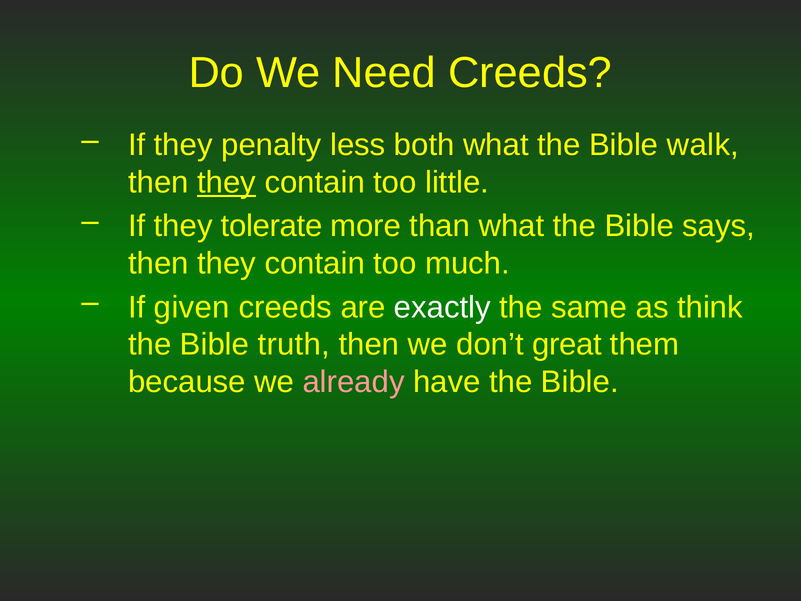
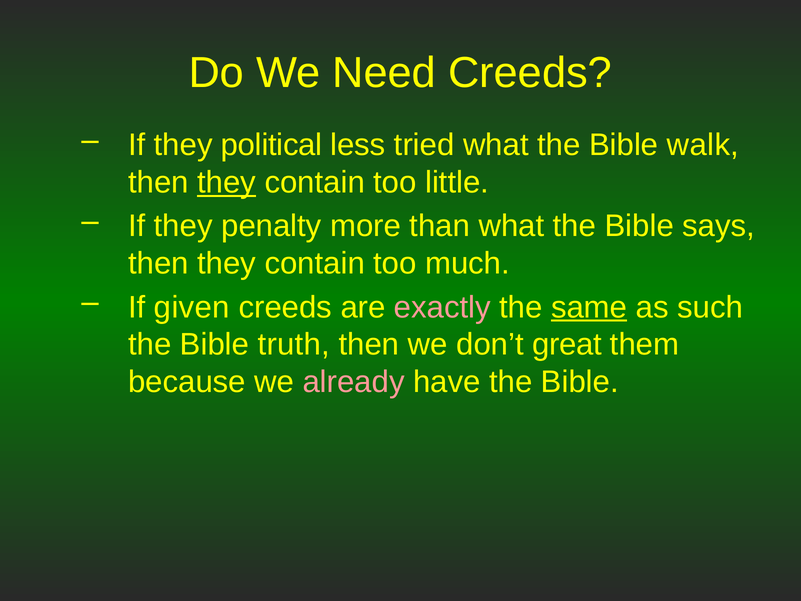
penalty: penalty -> political (272, 145)
both: both -> tried (424, 145)
tolerate: tolerate -> penalty (271, 226)
exactly colour: white -> pink (442, 307)
same underline: none -> present (589, 307)
think: think -> such (710, 307)
